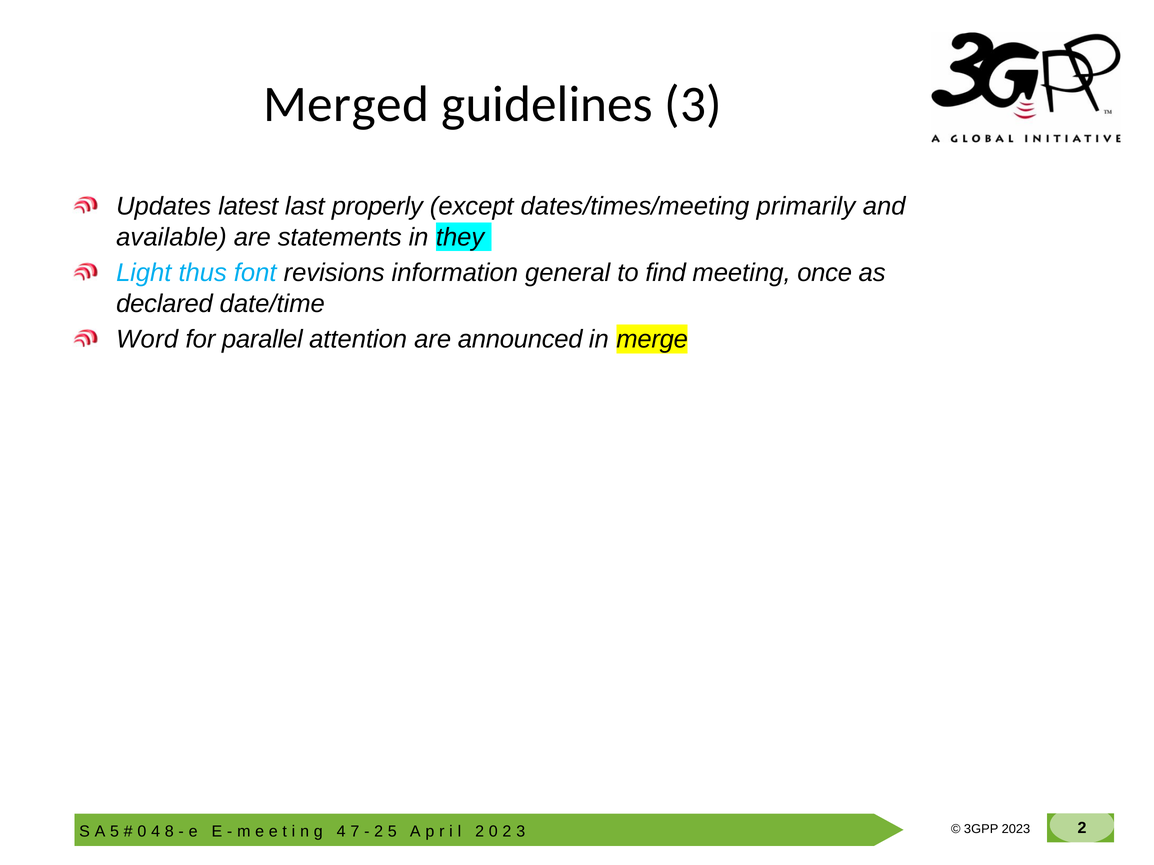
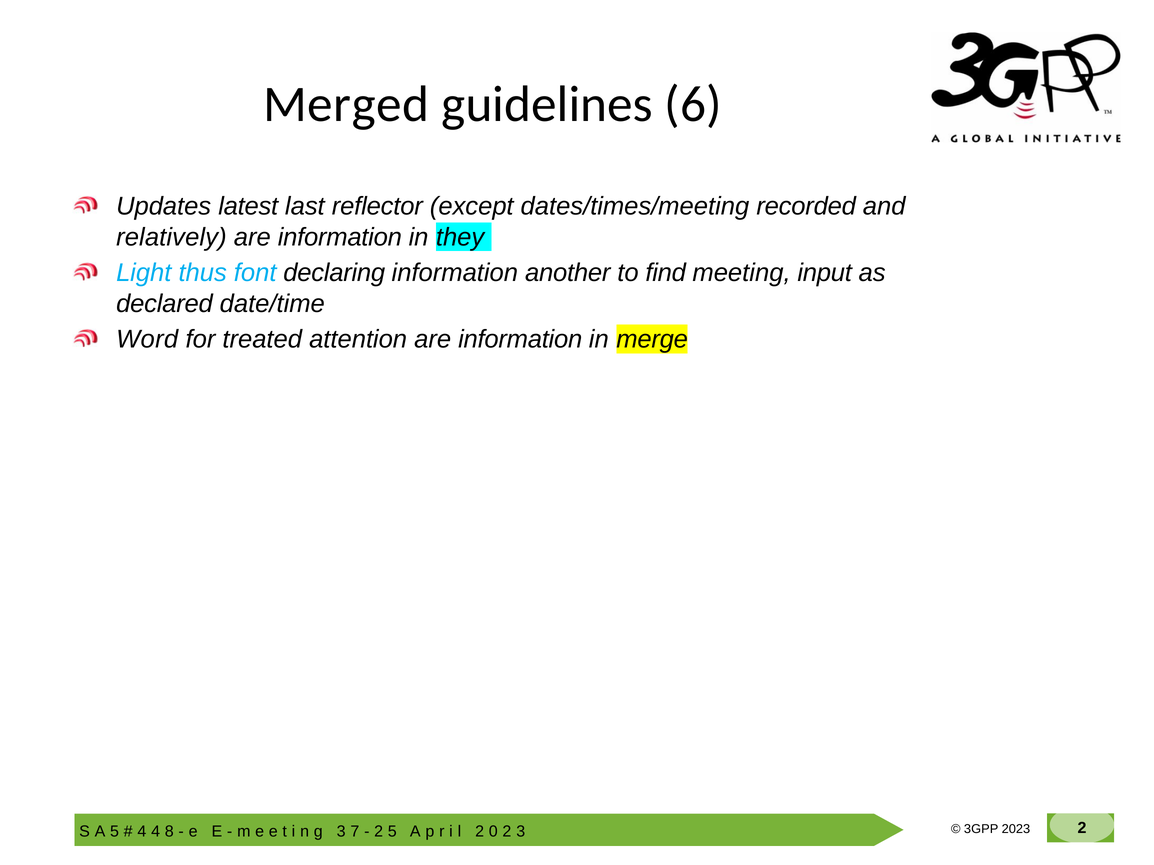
guidelines 3: 3 -> 6 (693, 105)
properly: properly -> reflector (377, 206)
primarily: primarily -> recorded (806, 206)
available: available -> relatively (171, 237)
statements: statements -> information (340, 237)
revisions: revisions -> declaring (334, 273)
general: general -> another (568, 273)
once: once -> input (825, 273)
parallel: parallel -> treated (262, 340)
attention are announced: announced -> information (520, 340)
0: 0 -> 4 (142, 832)
4: 4 -> 3 (341, 832)
